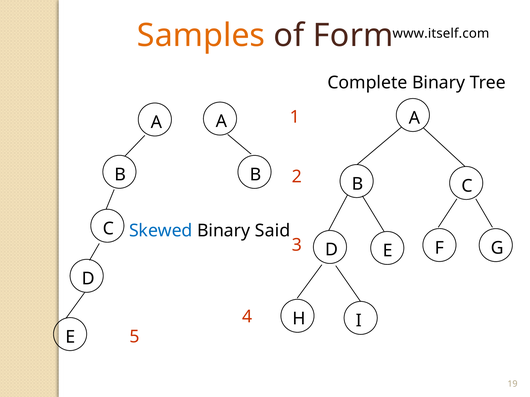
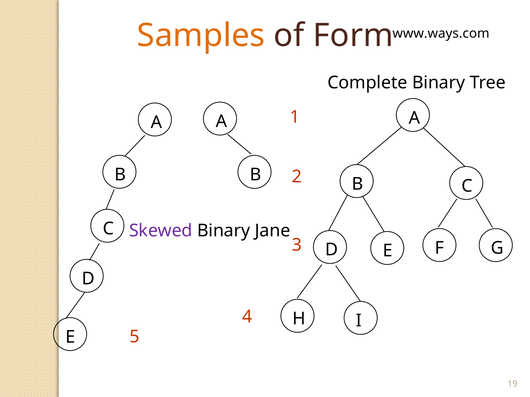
www.itself.com: www.itself.com -> www.ways.com (441, 34)
Skewed colour: blue -> purple (161, 231)
Said: Said -> Jane (273, 231)
